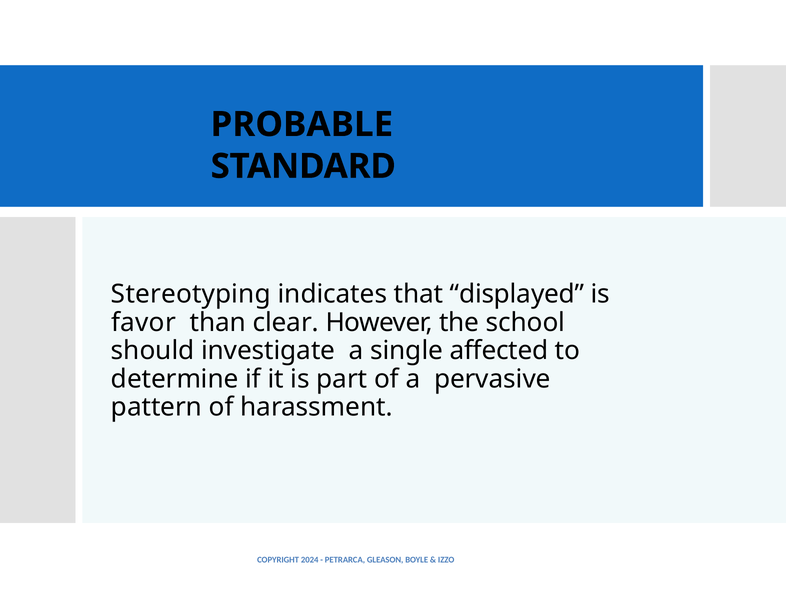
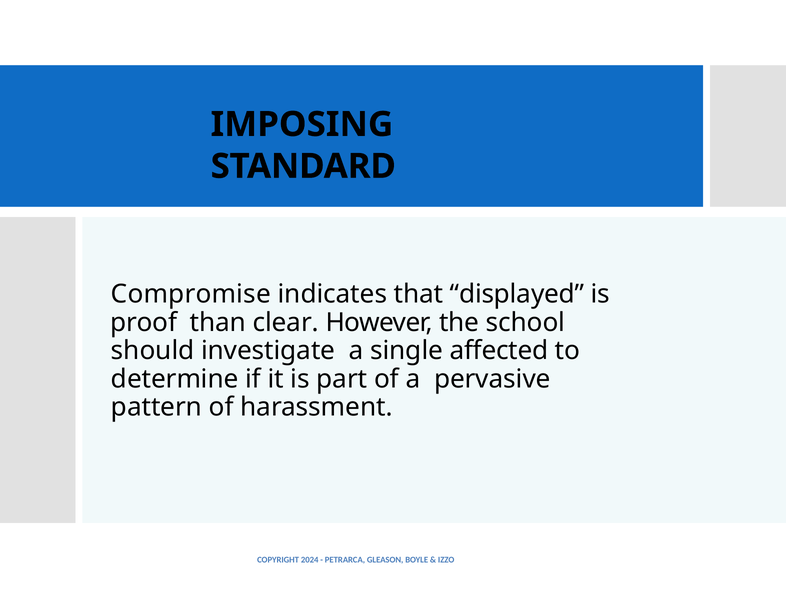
PROBABLE: PROBABLE -> IMPOSING (302, 125)
Stereotyping: Stereotyping -> Compromise (191, 295)
favor: favor -> proof (144, 323)
